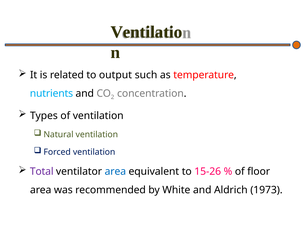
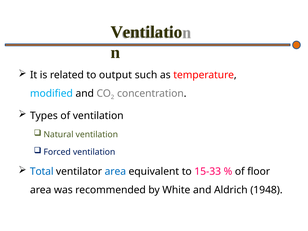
nutrients: nutrients -> modified (51, 94)
Total colour: purple -> blue (42, 172)
15-26: 15-26 -> 15-33 (208, 172)
1973: 1973 -> 1948 (266, 190)
